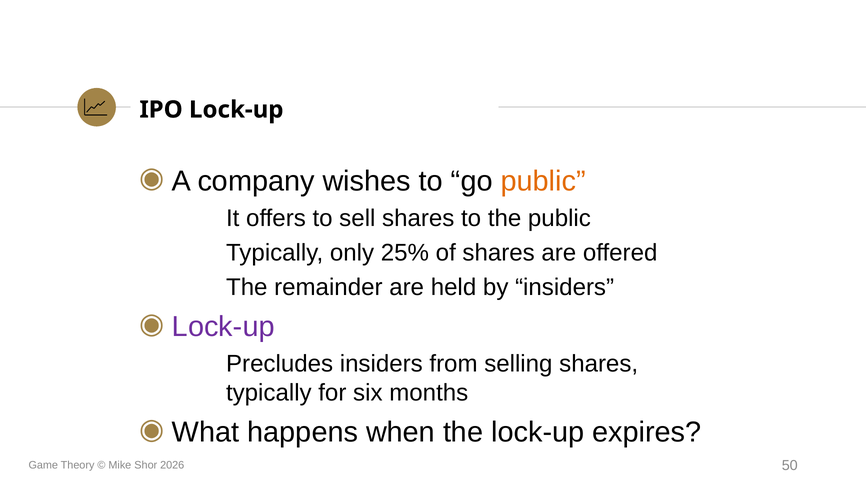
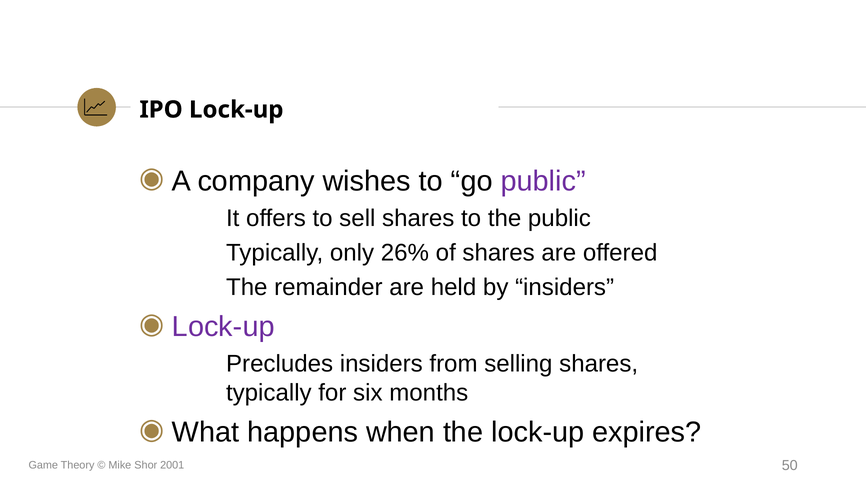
public colour: orange -> purple (543, 181)
25%: 25% -> 26% (405, 253)
2026: 2026 -> 2001 (172, 465)
